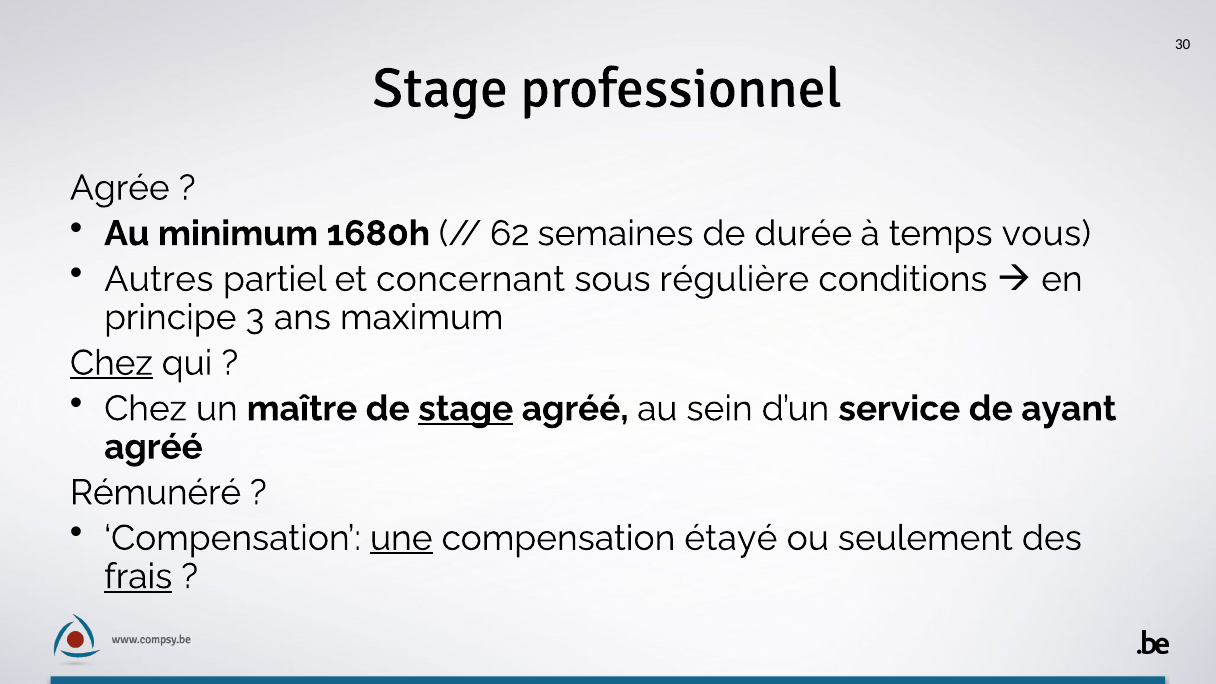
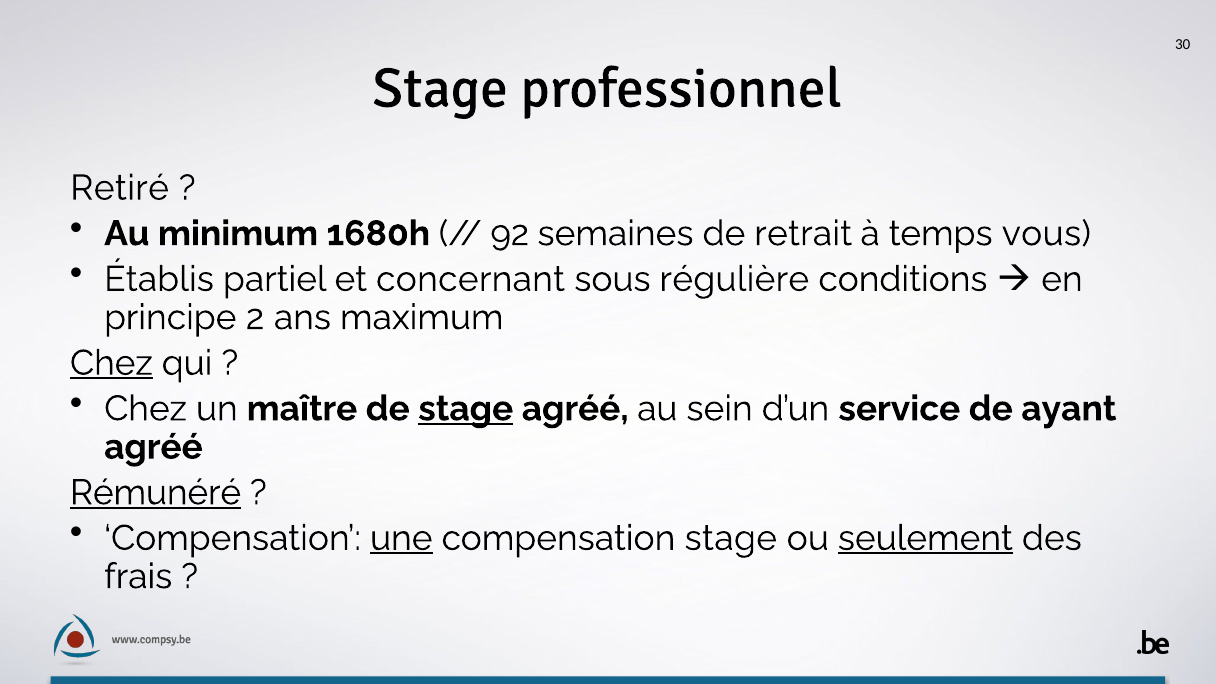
Agrée: Agrée -> Retiré (120, 188)
62: 62 -> 92 (510, 234)
durée: durée -> retrait (803, 234)
Autres: Autres -> Établis (159, 279)
3: 3 -> 2 (255, 317)
Rémunéré underline: none -> present (156, 493)
compensation étayé: étayé -> stage (731, 538)
seulement underline: none -> present (925, 538)
frais underline: present -> none (138, 576)
